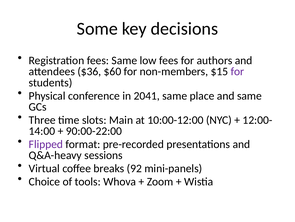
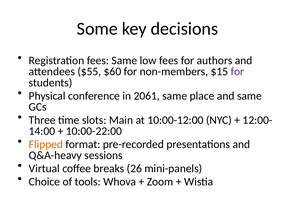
$36: $36 -> $55 (89, 71)
2041: 2041 -> 2061 (147, 95)
90:00-22:00: 90:00-22:00 -> 10:00-22:00 (94, 131)
Flipped colour: purple -> orange (46, 144)
92: 92 -> 26 (134, 168)
